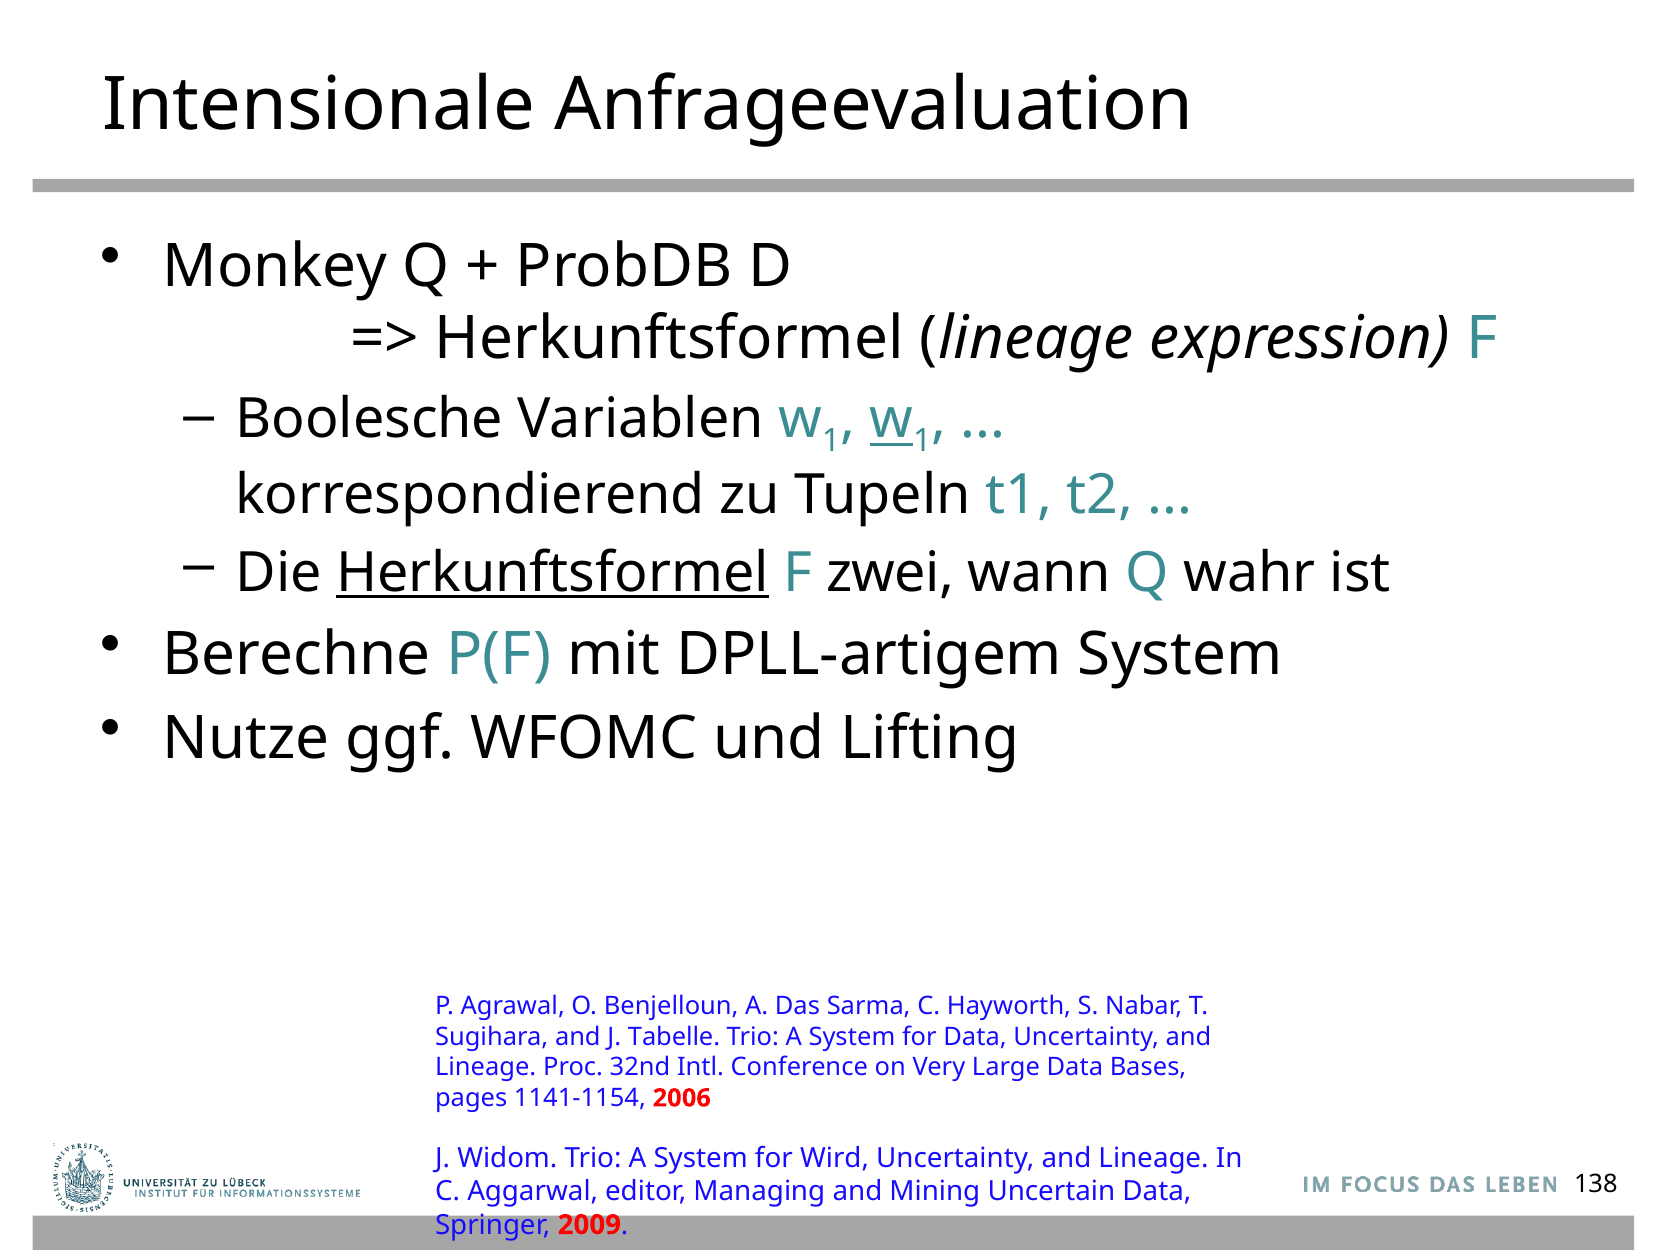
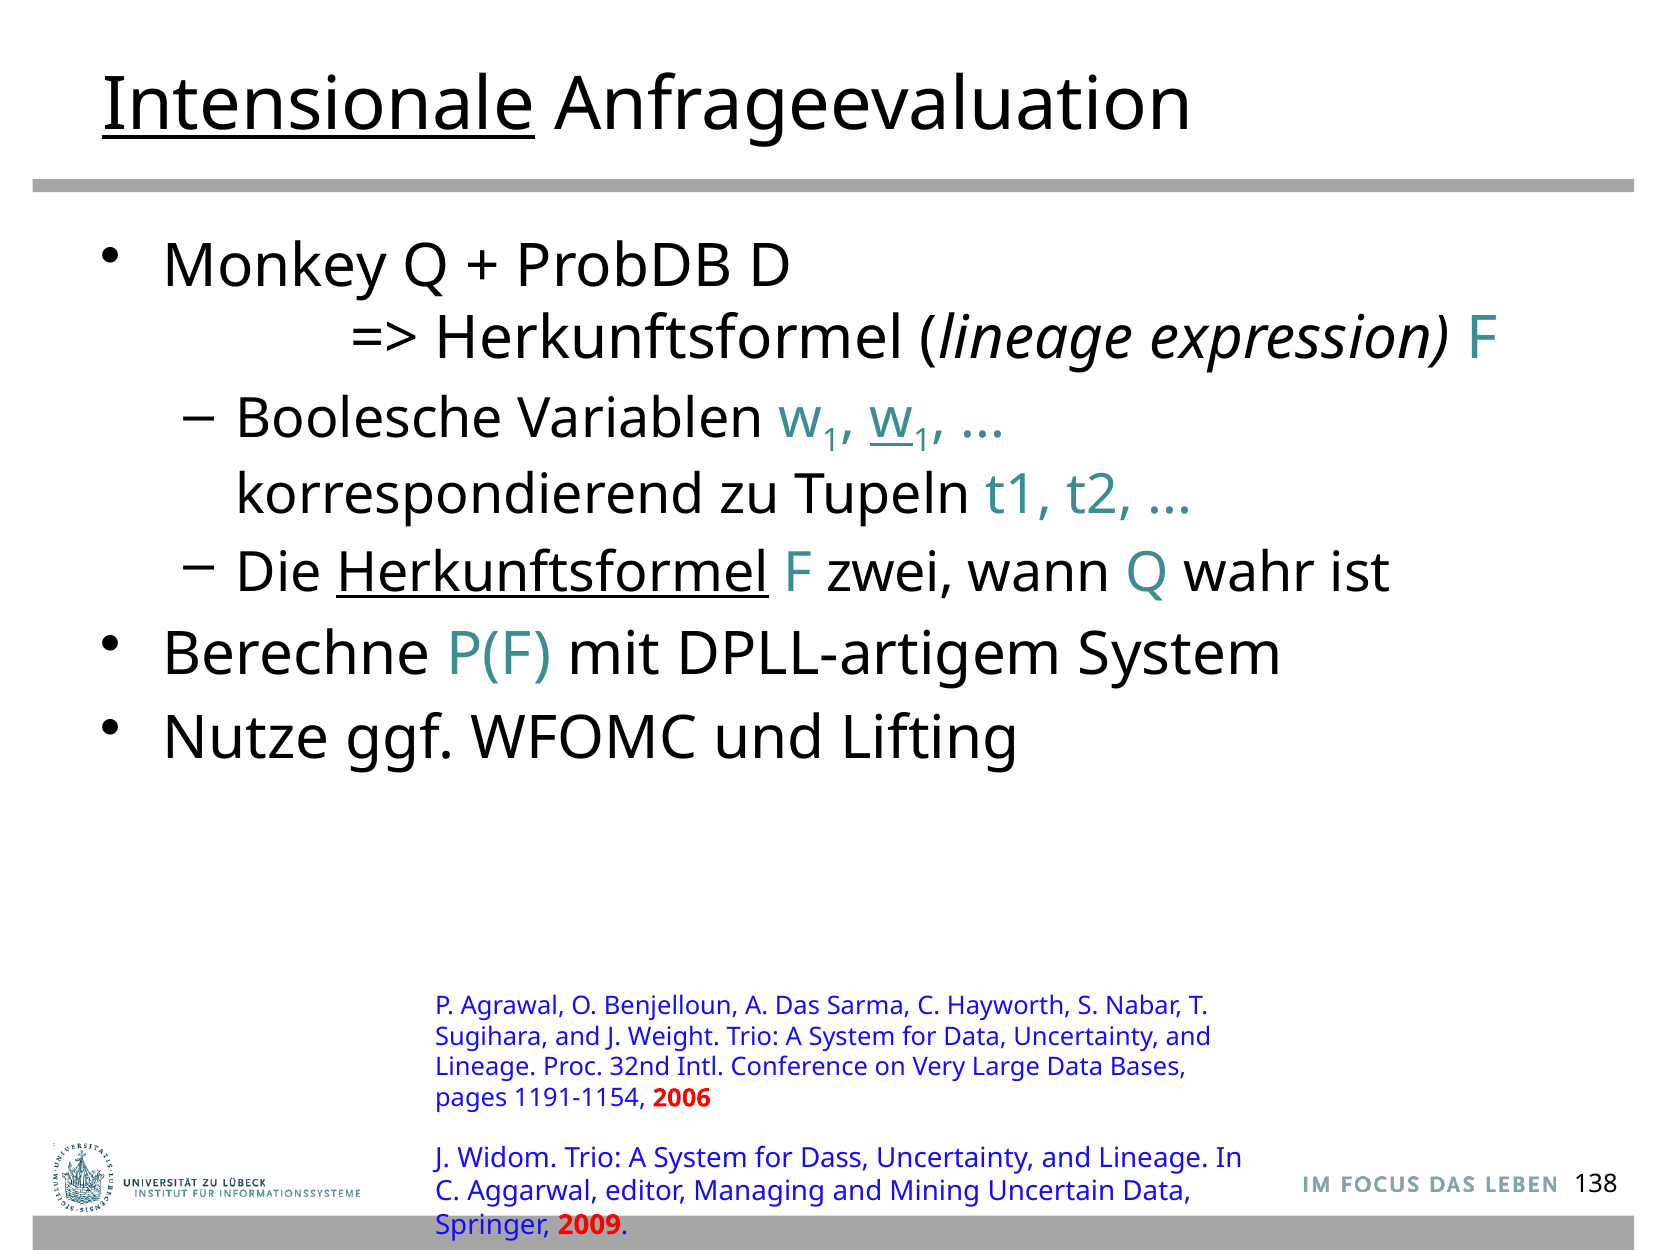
Intensionale underline: none -> present (318, 105)
Tabelle: Tabelle -> Weight (674, 1037)
1141-1154: 1141-1154 -> 1191-1154 (580, 1098)
Wird: Wird -> Dass (835, 1158)
